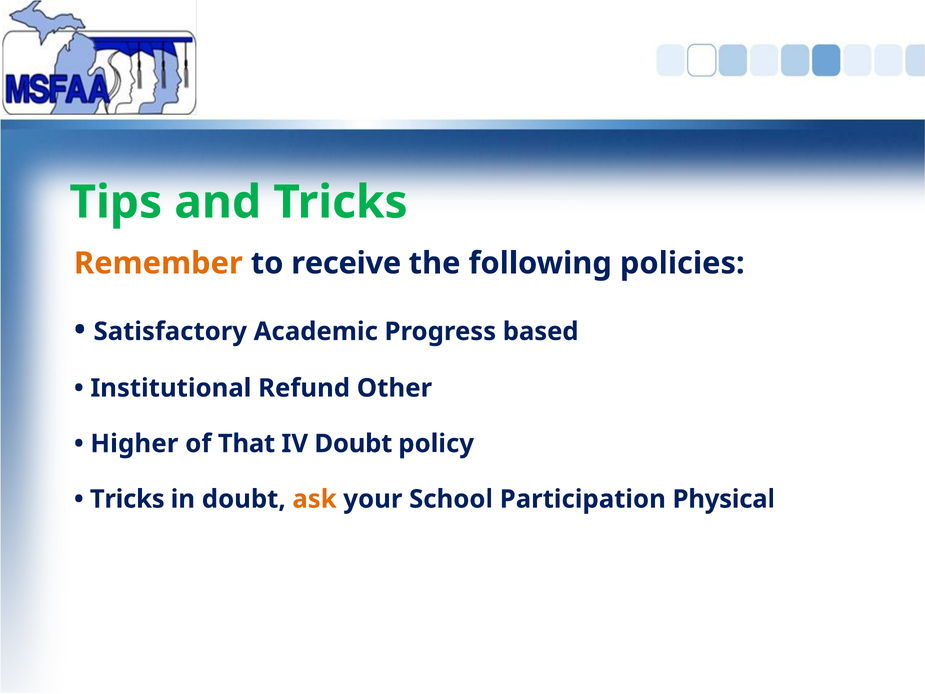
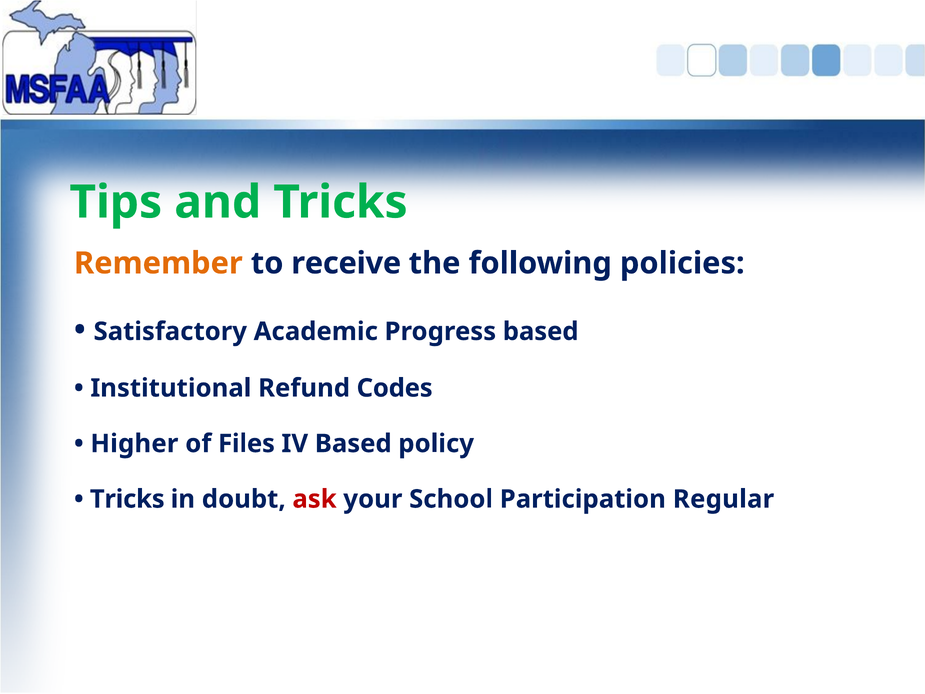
Other: Other -> Codes (395, 388)
That: That -> Files (246, 443)
IV Doubt: Doubt -> Based (353, 443)
ask colour: orange -> red (315, 499)
Physical: Physical -> Regular (724, 499)
